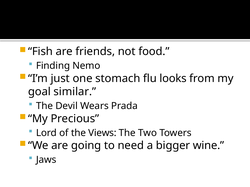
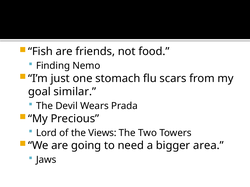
looks: looks -> scars (173, 79)
wine: wine -> area (208, 146)
